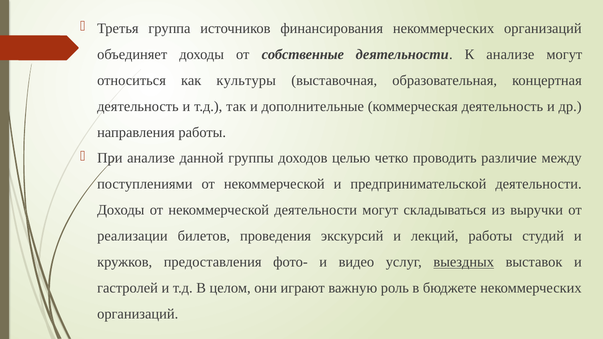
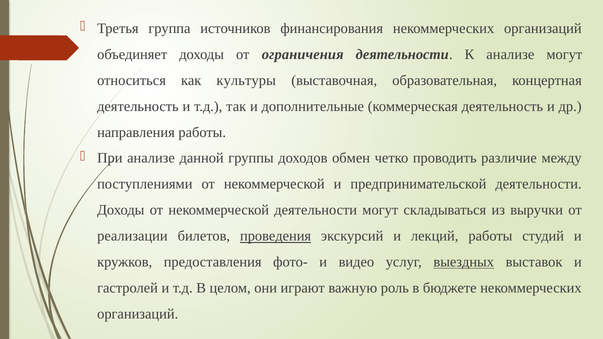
собственные: собственные -> ограничения (303, 54)
целью: целью -> обмен (351, 158)
проведения underline: none -> present (276, 236)
